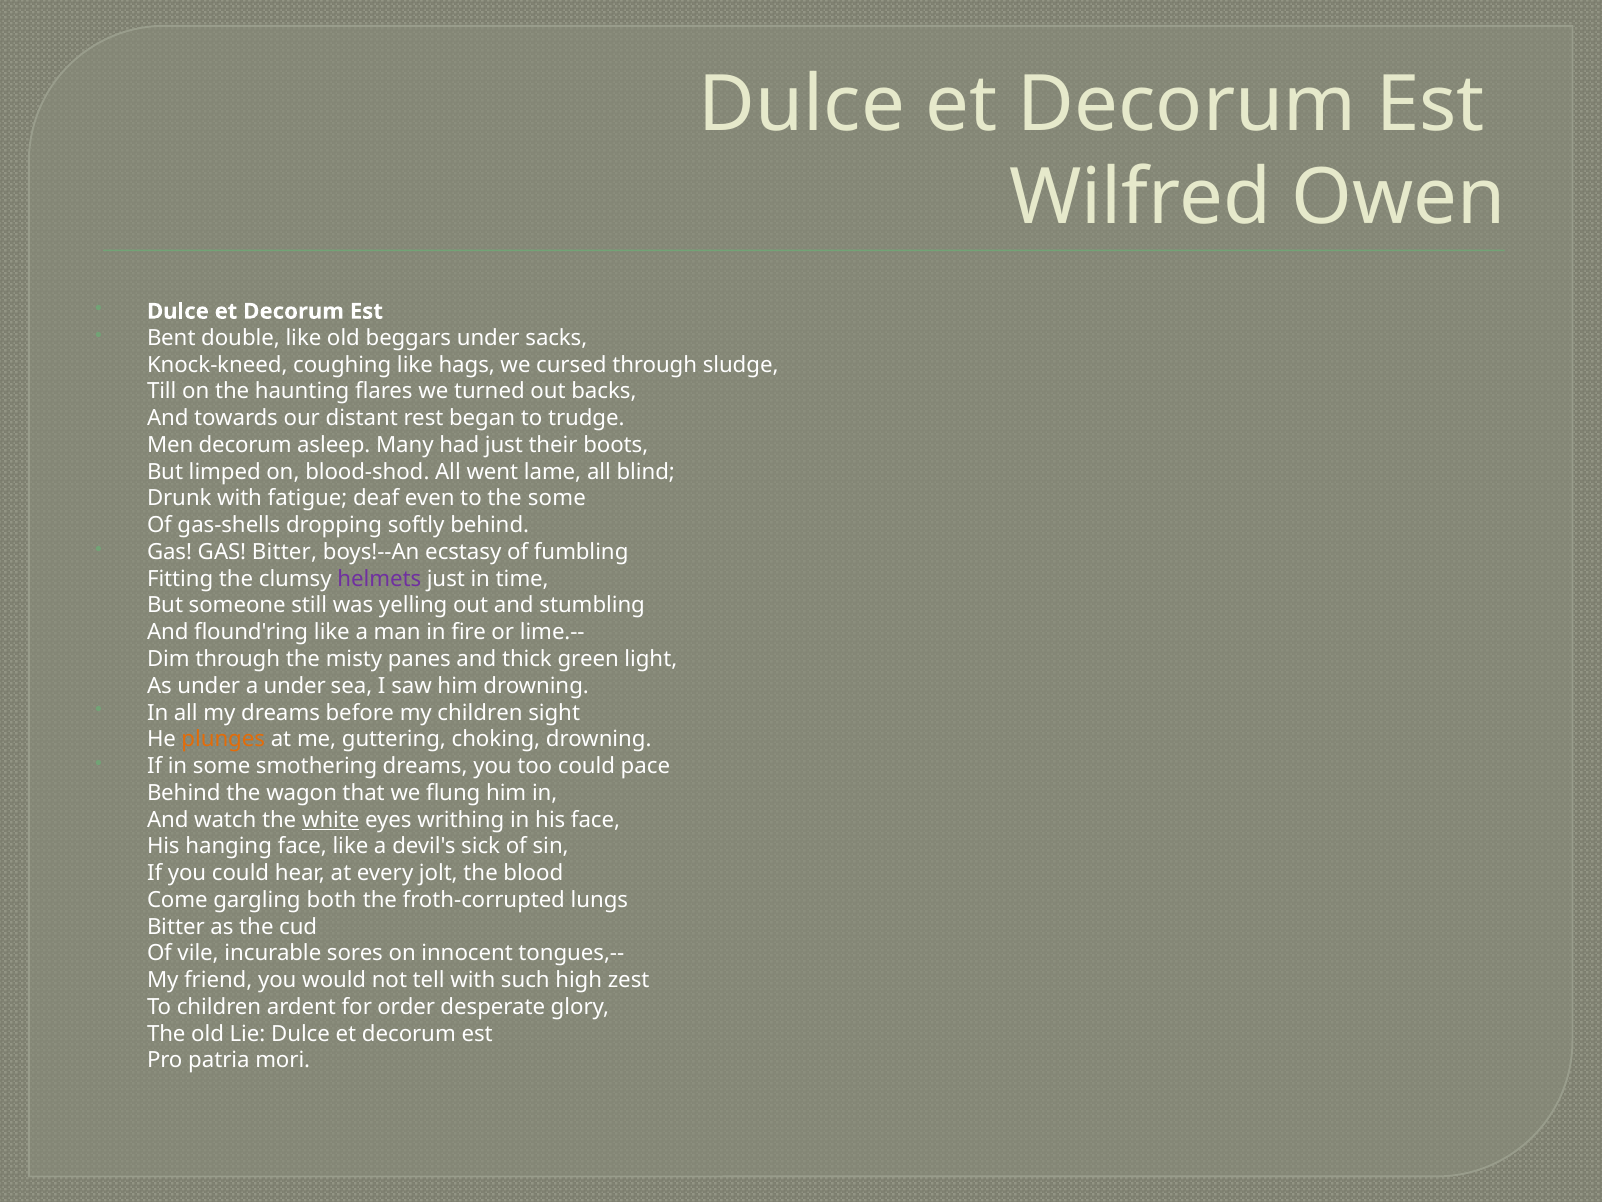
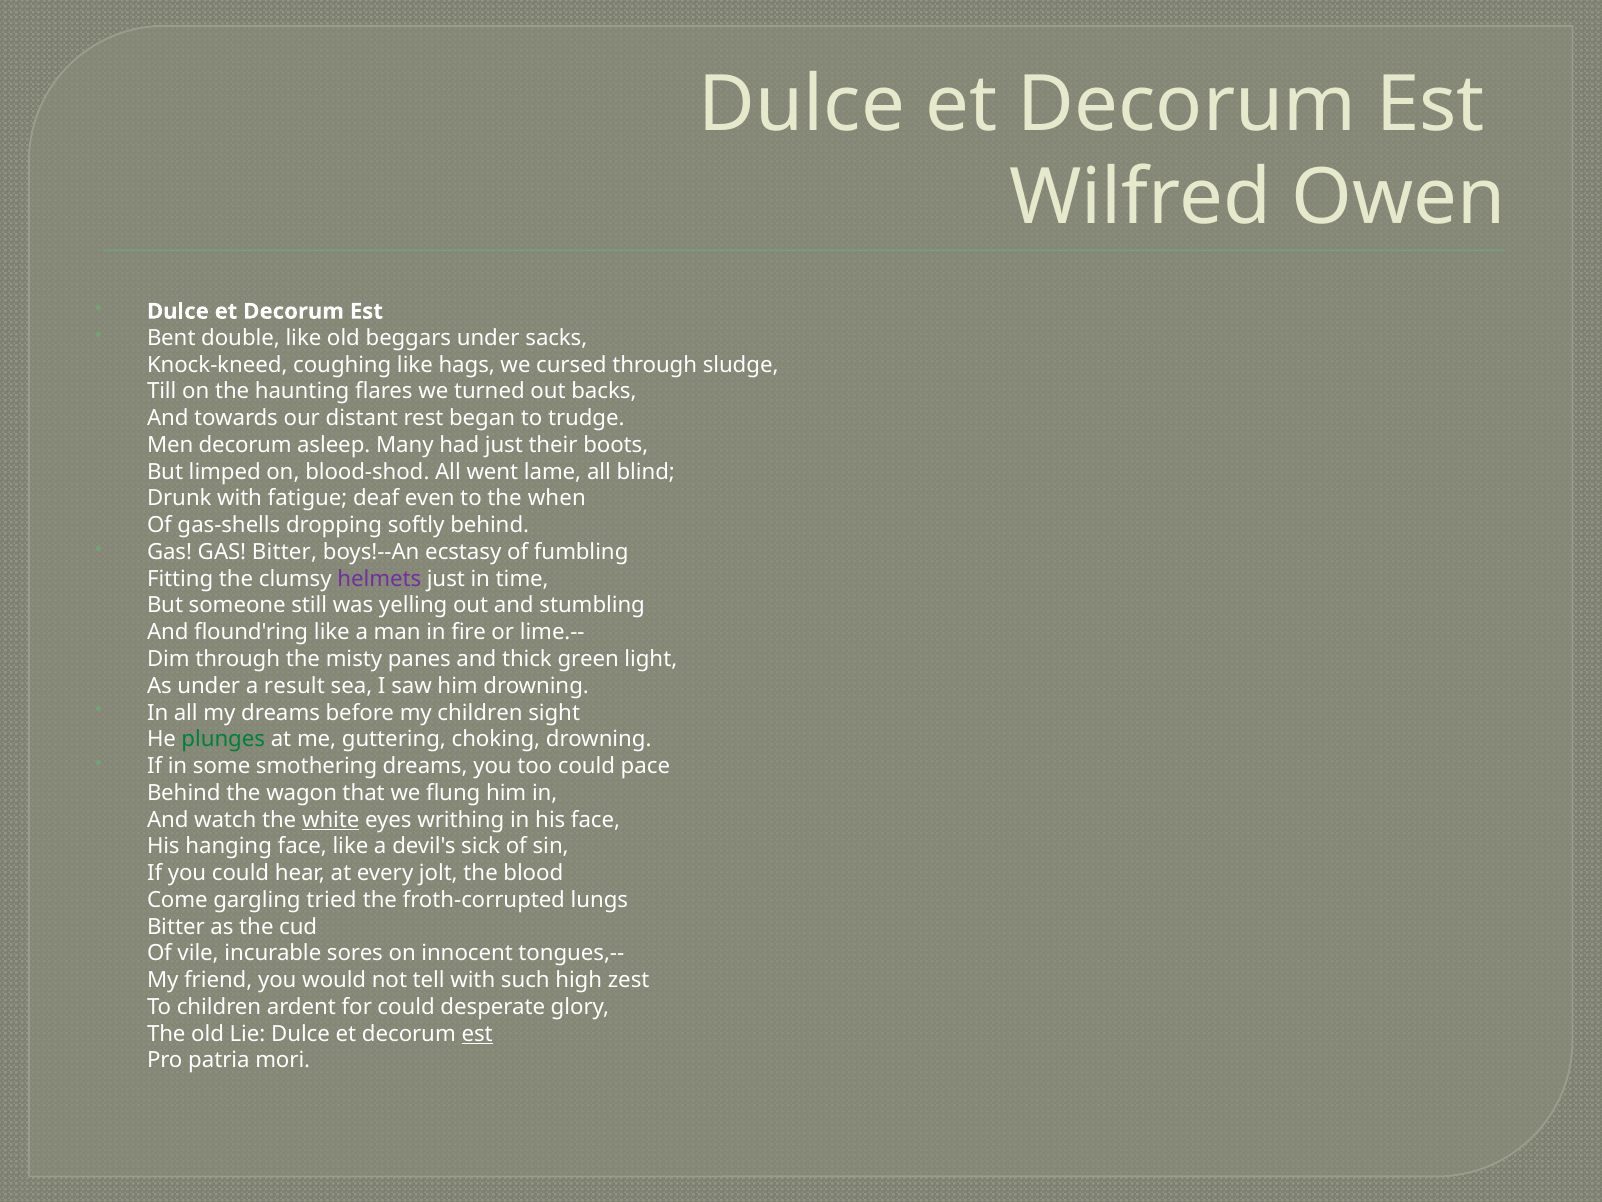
the some: some -> when (557, 498)
a under: under -> result (294, 686)
plunges colour: orange -> green (223, 739)
both: both -> tried (332, 900)
for order: order -> could (406, 1007)
est underline: none -> present (477, 1033)
